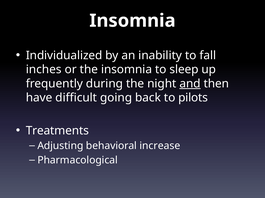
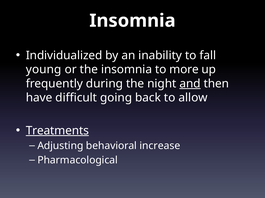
inches: inches -> young (44, 70)
sleep: sleep -> more (184, 70)
pilots: pilots -> allow (193, 98)
Treatments underline: none -> present (57, 131)
